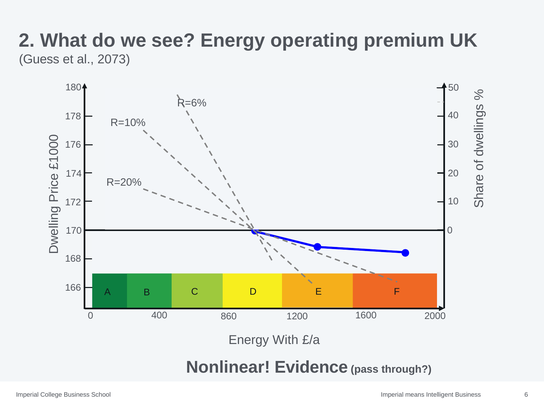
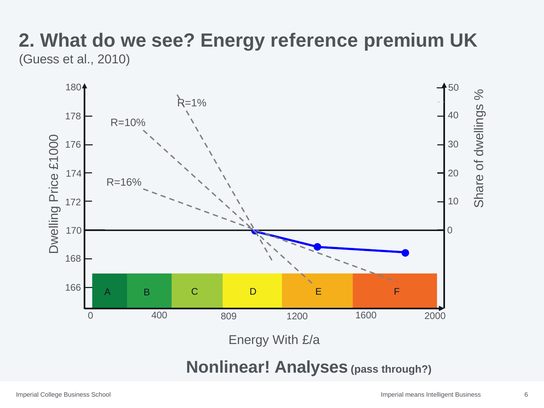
operating: operating -> reference (314, 41)
2073: 2073 -> 2010 (114, 59)
R=6%: R=6% -> R=1% (192, 103)
R=20%: R=20% -> R=16% (124, 182)
860: 860 -> 809 (229, 316)
Evidence: Evidence -> Analyses (311, 367)
